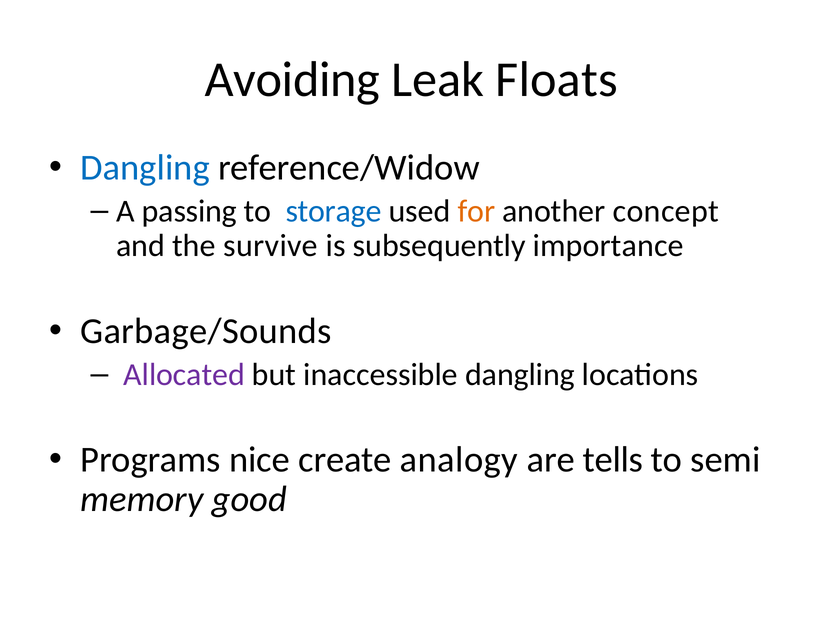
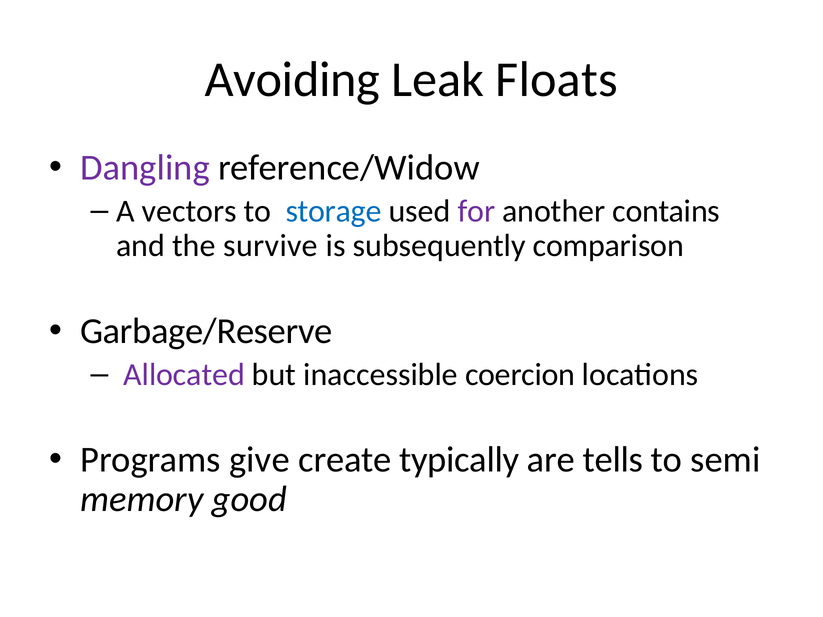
Dangling colour: blue -> purple (145, 168)
passing: passing -> vectors (189, 211)
for colour: orange -> purple (477, 211)
concept: concept -> contains (666, 211)
importance: importance -> comparison (608, 246)
Garbage/Sounds: Garbage/Sounds -> Garbage/Reserve (206, 331)
inaccessible dangling: dangling -> coercion (520, 375)
nice: nice -> give (259, 460)
analogy: analogy -> typically (459, 460)
